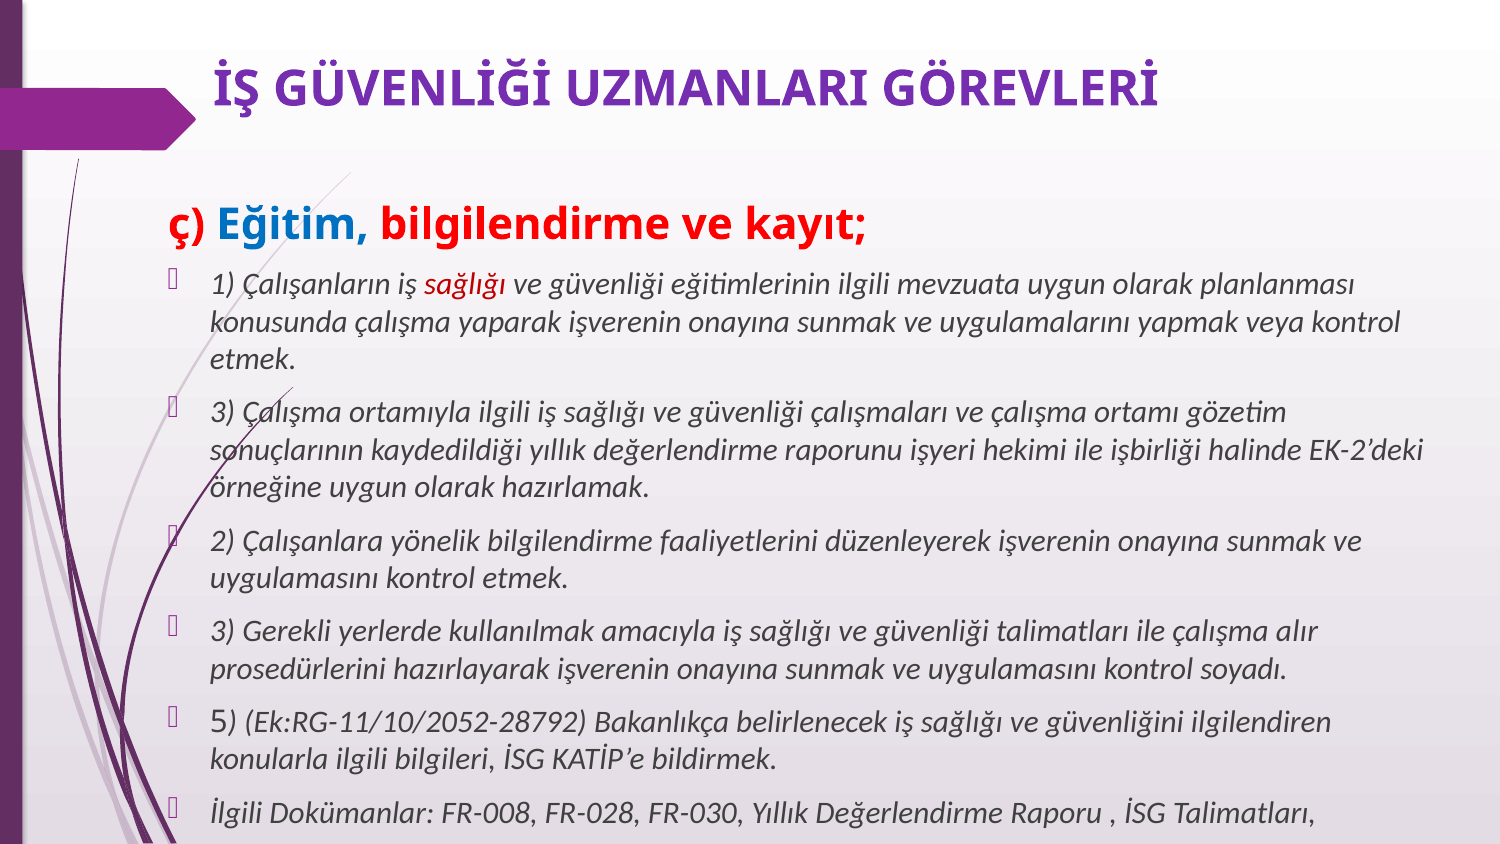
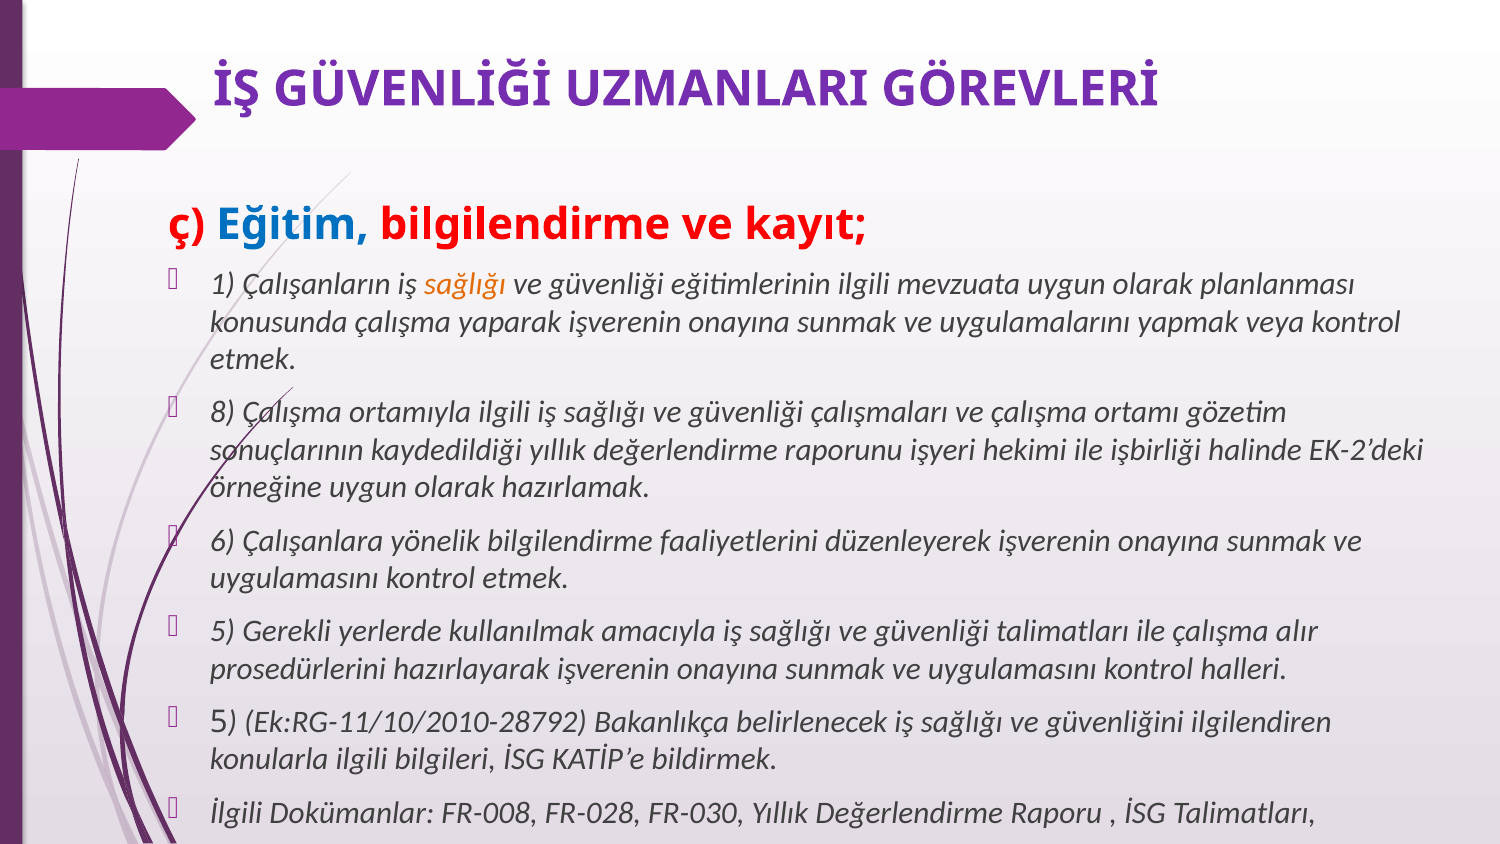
sağlığı colour: red -> orange (465, 284)
3: 3 -> 8 (223, 412)
2: 2 -> 6 (223, 541)
3: 3 -> 5 (223, 631)
soyadı: soyadı -> halleri (1244, 669)
Ek:RG-11/10/2052-28792: Ek:RG-11/10/2052-28792 -> Ek:RG-11/10/2010-28792 (416, 722)
